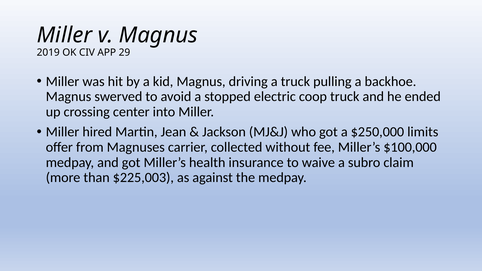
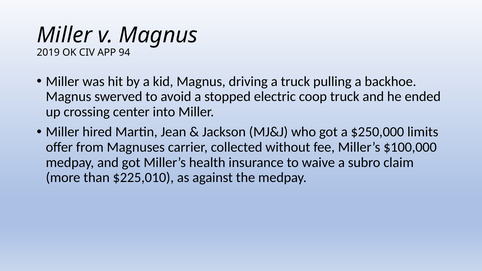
29: 29 -> 94 (124, 52)
$225,003: $225,003 -> $225,010 (143, 178)
